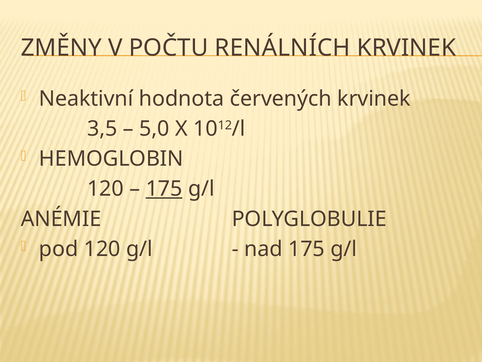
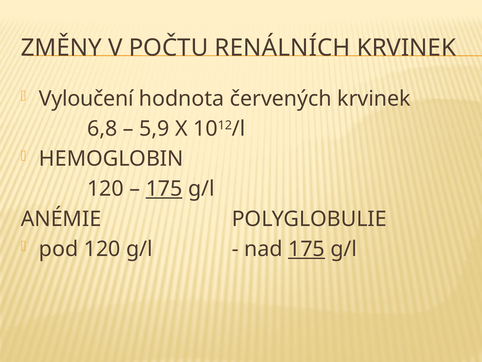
Neaktivní: Neaktivní -> Vyloučení (86, 99)
3,5: 3,5 -> 6,8 (102, 129)
5,0: 5,0 -> 5,9 (154, 129)
175 underline: none -> present (307, 249)
